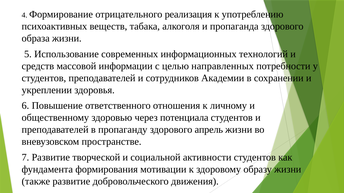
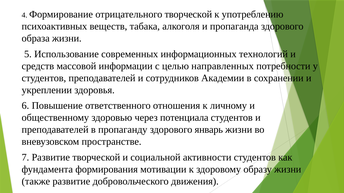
отрицательного реализация: реализация -> творческой (188, 14)
апрель: апрель -> январь (209, 130)
